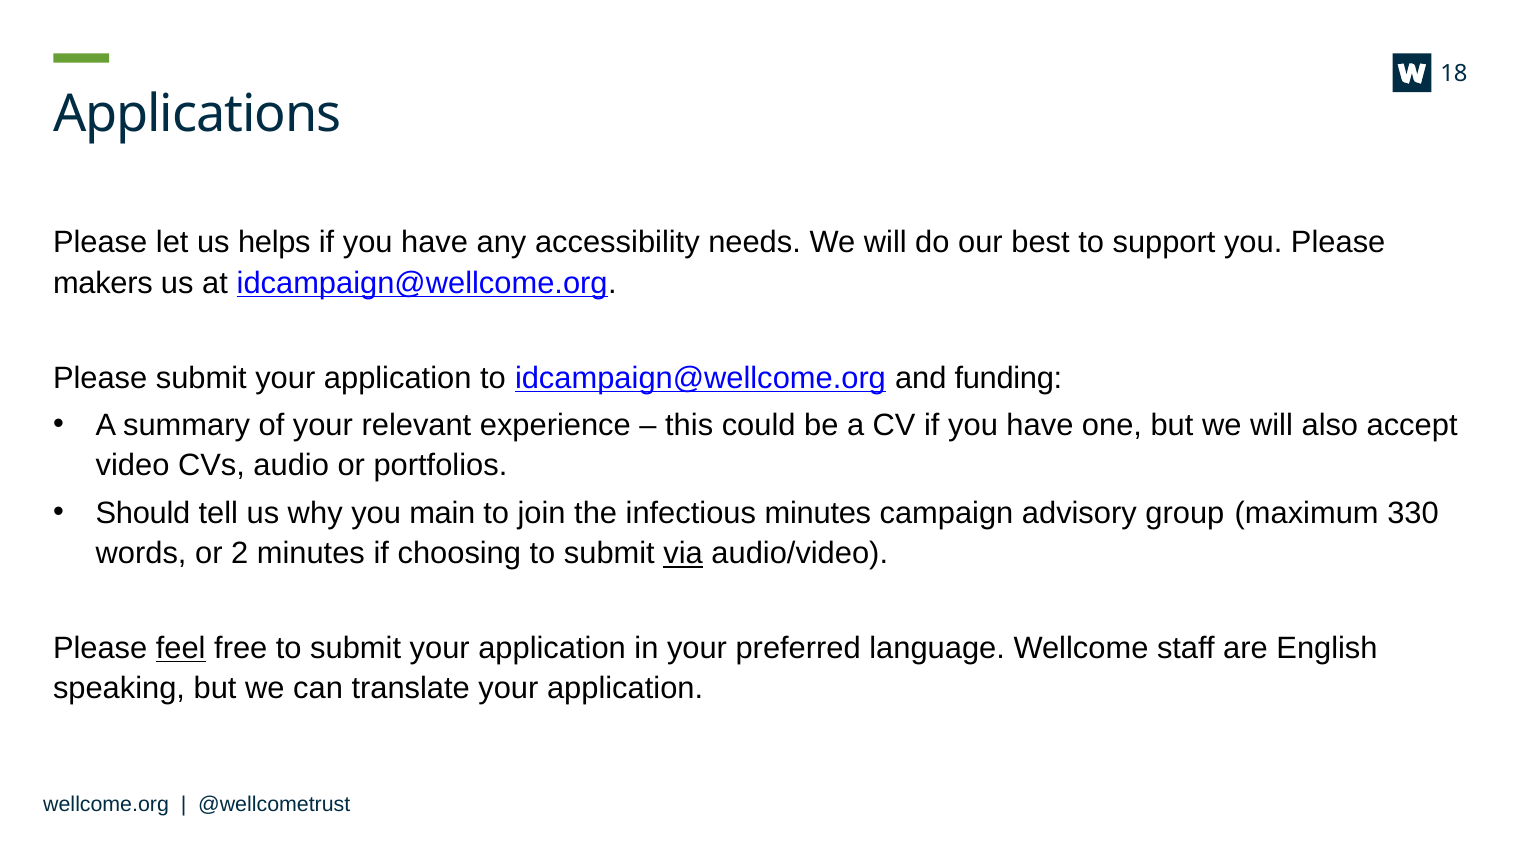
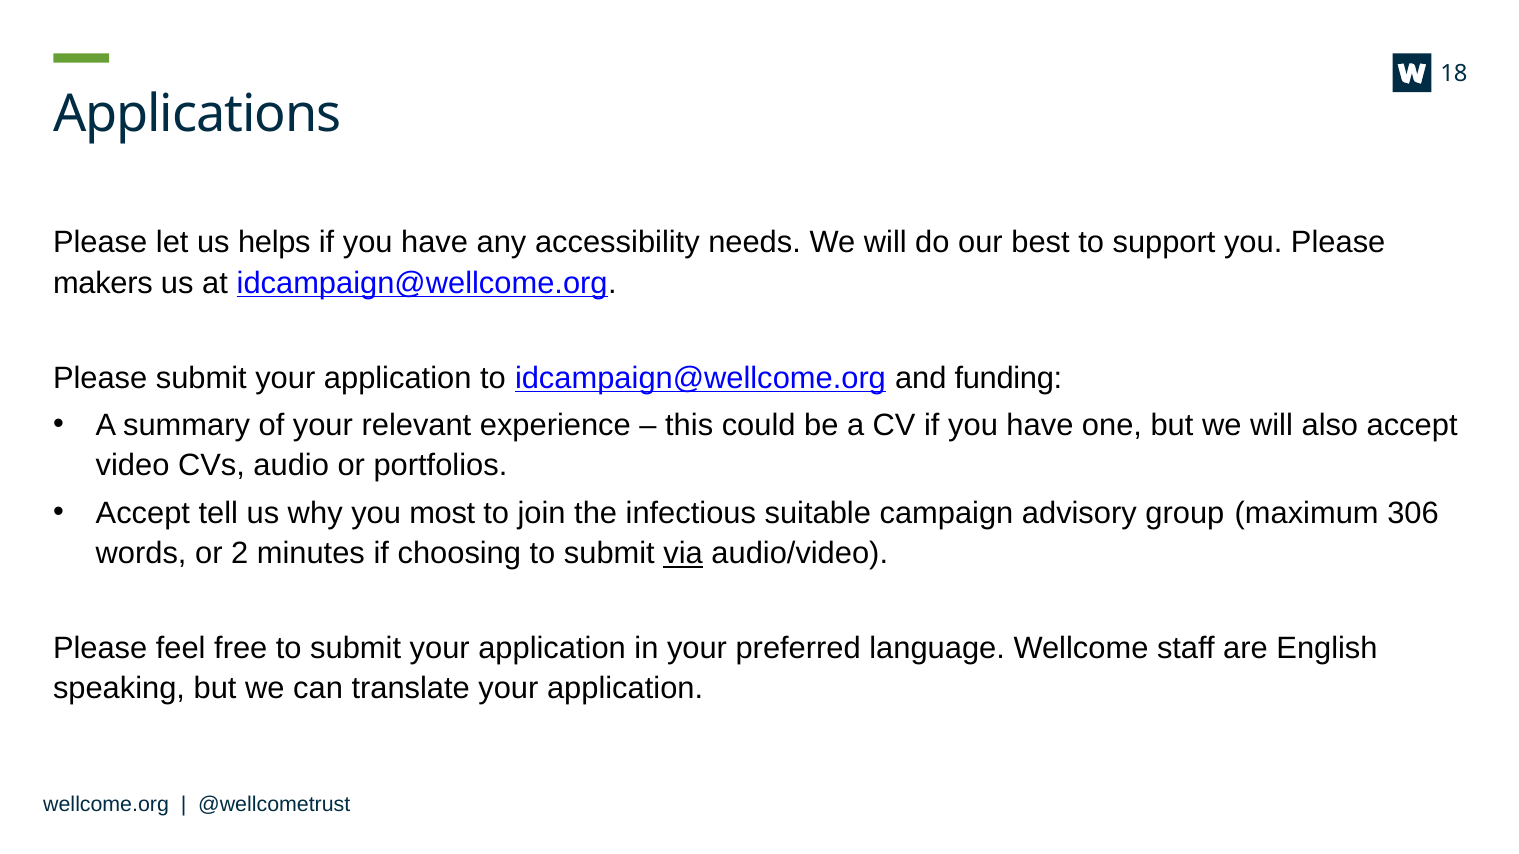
Should: Should -> Accept (143, 513)
main: main -> most (442, 513)
infectious minutes: minutes -> suitable (818, 513)
330: 330 -> 306 (1413, 513)
feel underline: present -> none (181, 649)
